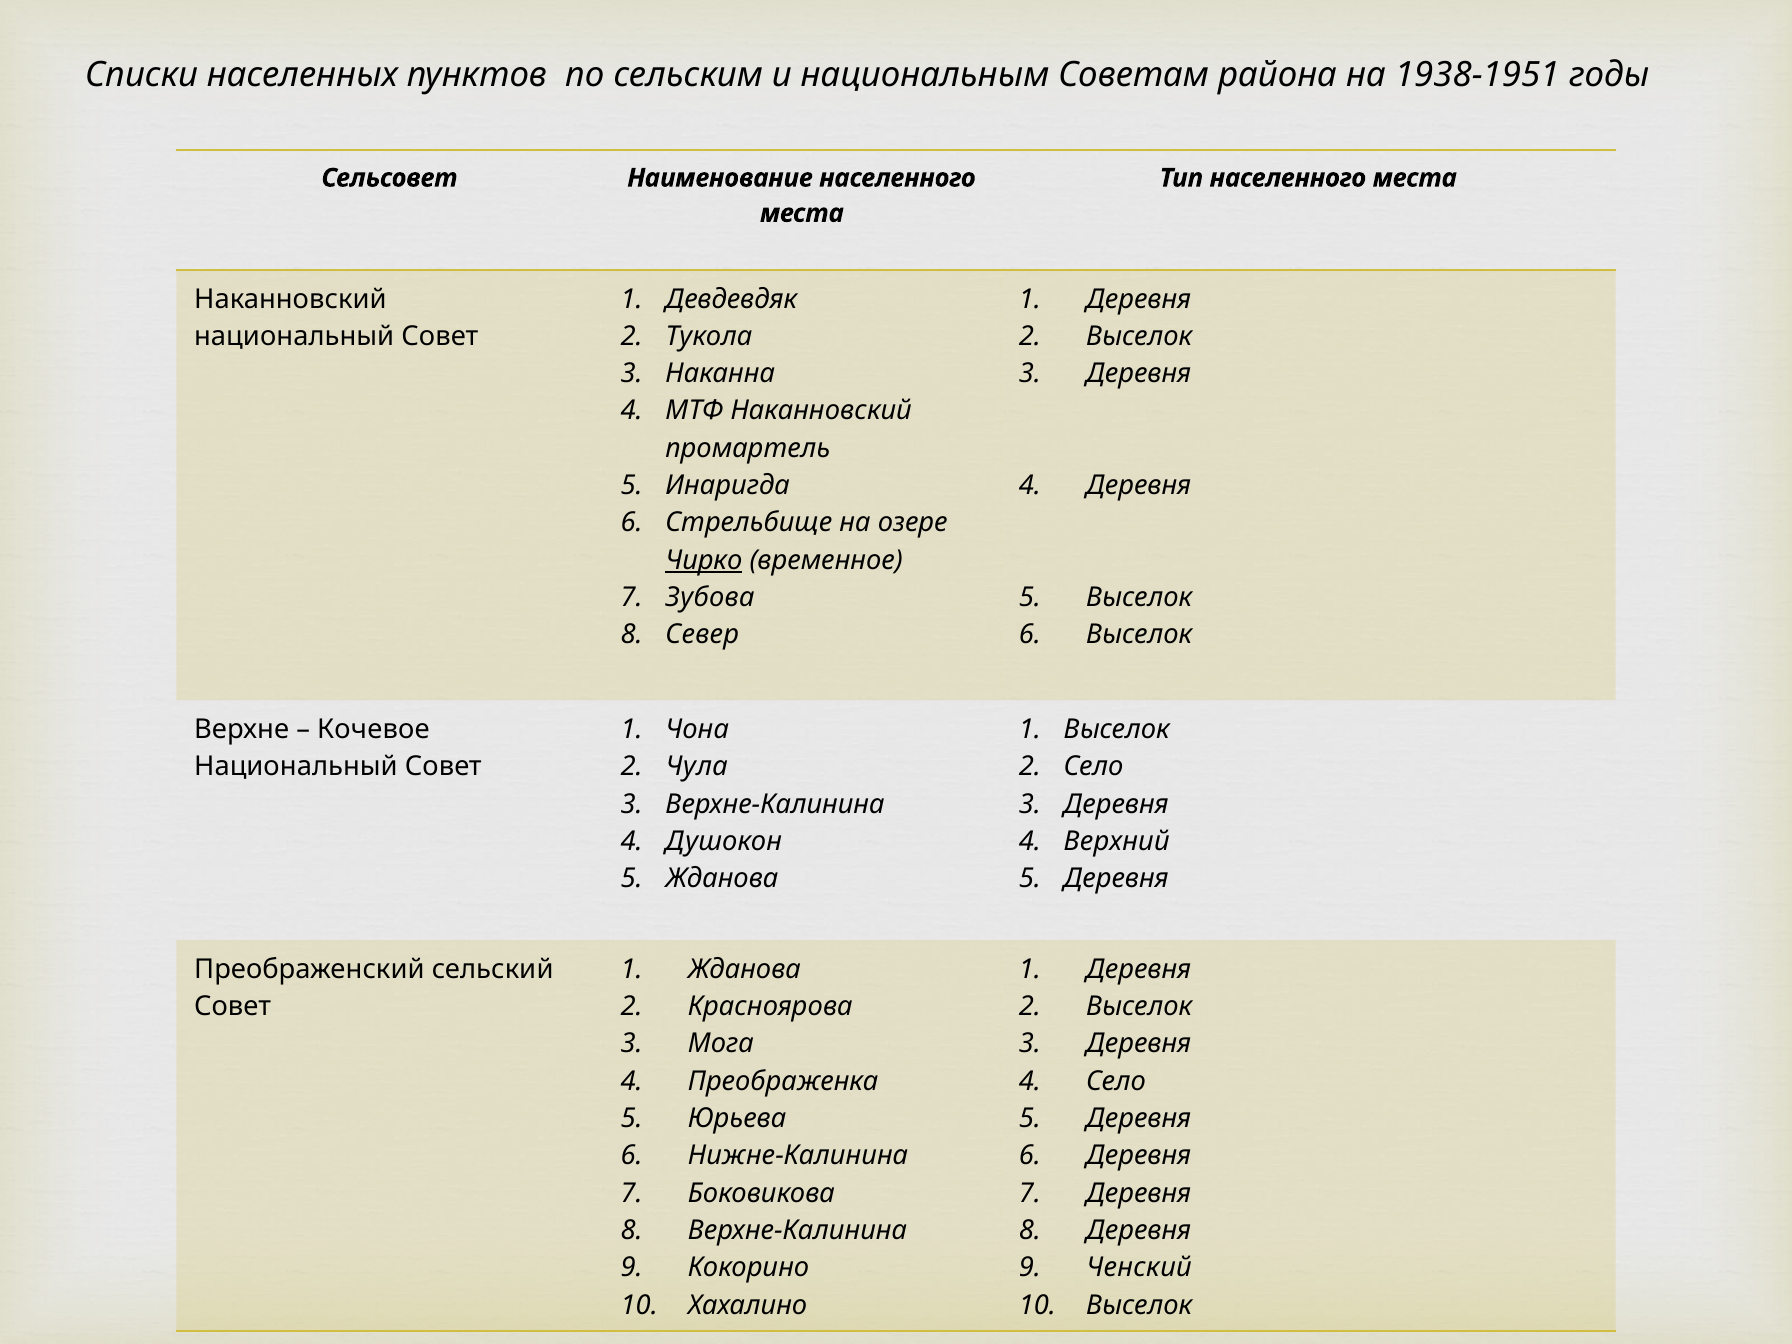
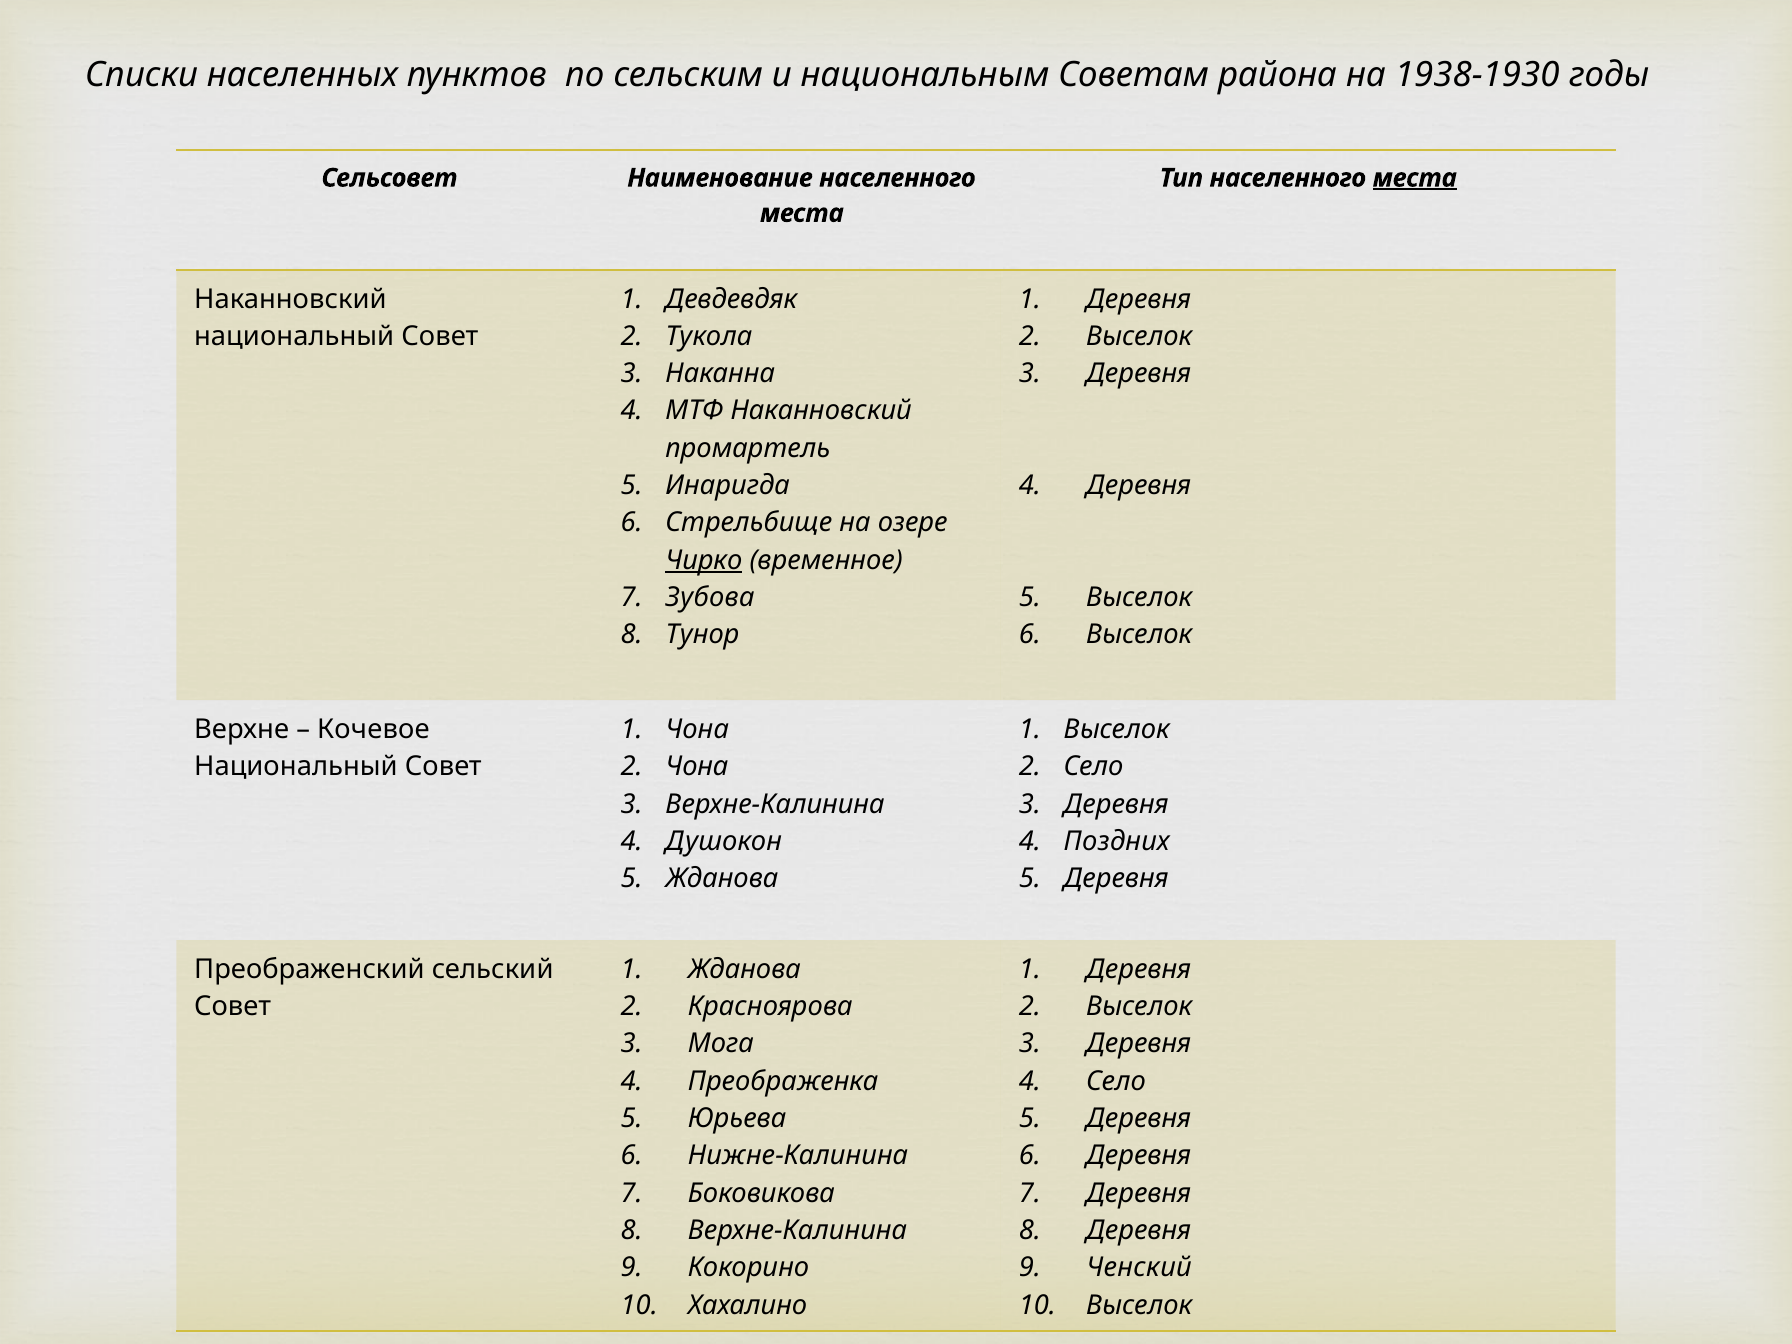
1938-1951: 1938-1951 -> 1938-1930 (1477, 75)
места underline: none -> present (1415, 178)
Север: Север -> Тунор (702, 635)
Чула: Чула -> Чона (697, 767)
Верхний: Верхний -> Поздних (1117, 841)
